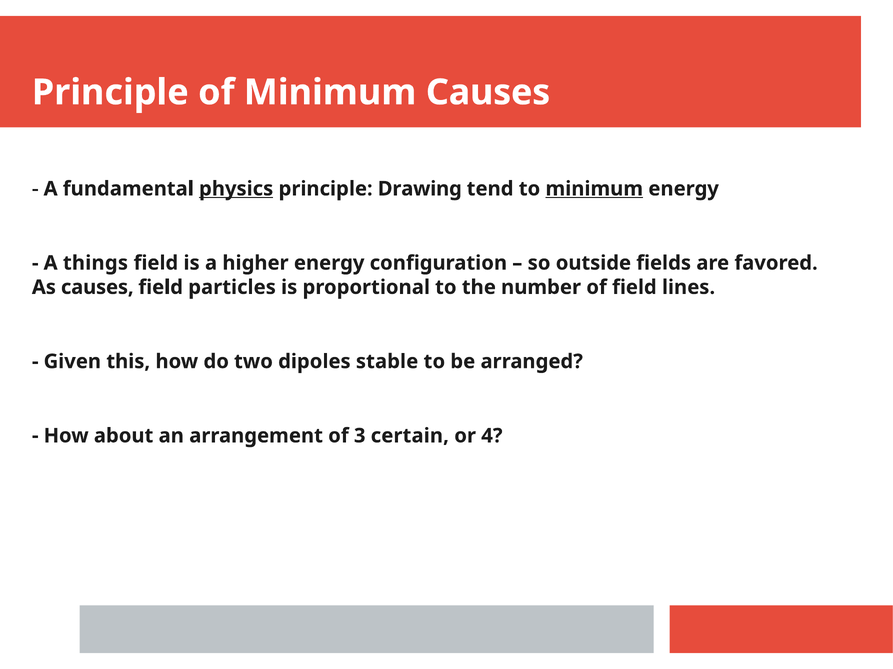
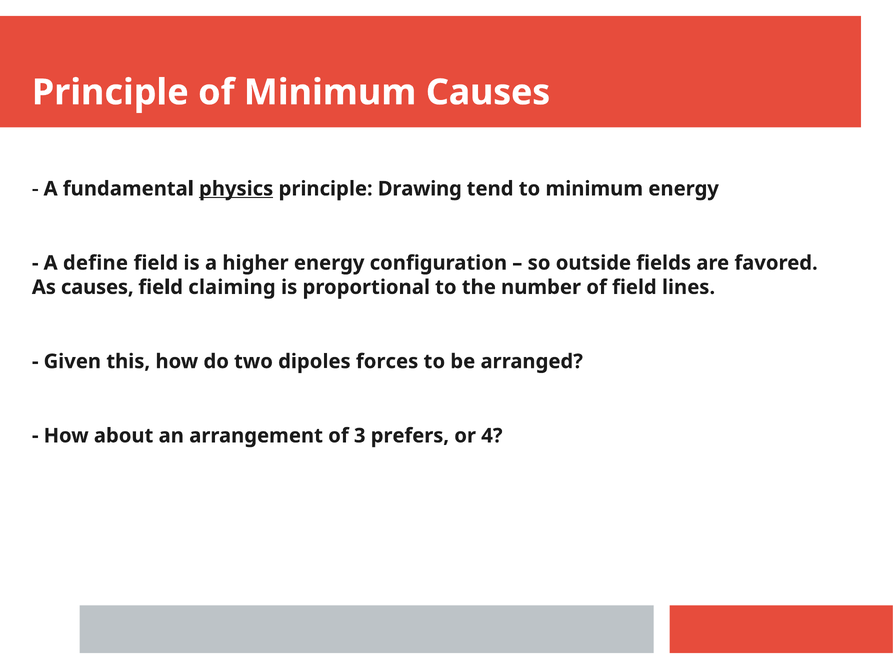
minimum underline: present -> none (594, 189)
things: things -> define (95, 263)
particles: particles -> claiming (232, 288)
stable: stable -> forces (387, 362)
certain: certain -> prefers (410, 436)
